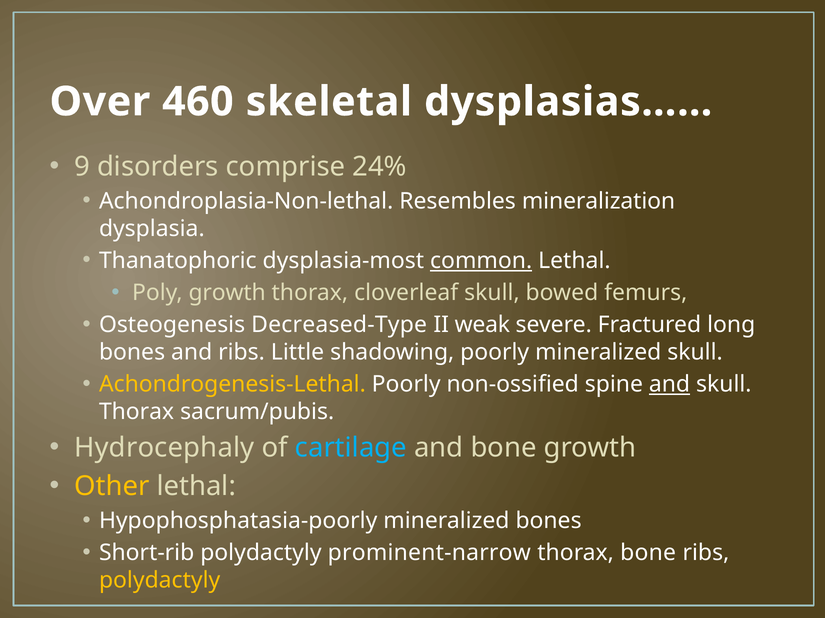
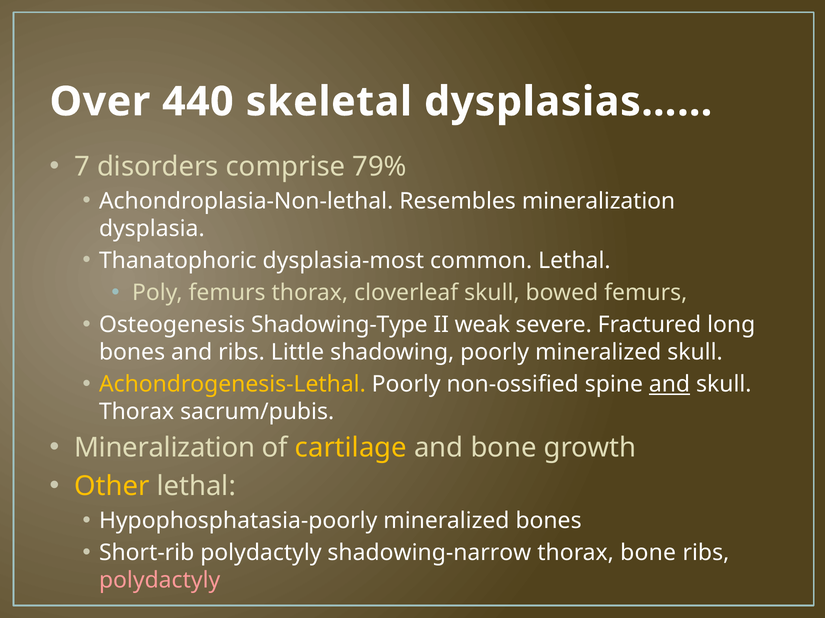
460: 460 -> 440 (198, 102)
9: 9 -> 7 (82, 167)
24%: 24% -> 79% (380, 167)
common underline: present -> none (481, 261)
Poly growth: growth -> femurs (227, 293)
Decreased-Type: Decreased-Type -> Shadowing-Type (339, 325)
Hydrocephaly: Hydrocephaly -> Mineralization (165, 448)
cartilage colour: light blue -> yellow (351, 448)
prominent-narrow: prominent-narrow -> shadowing-narrow (429, 553)
polydactyly colour: yellow -> pink (160, 581)
